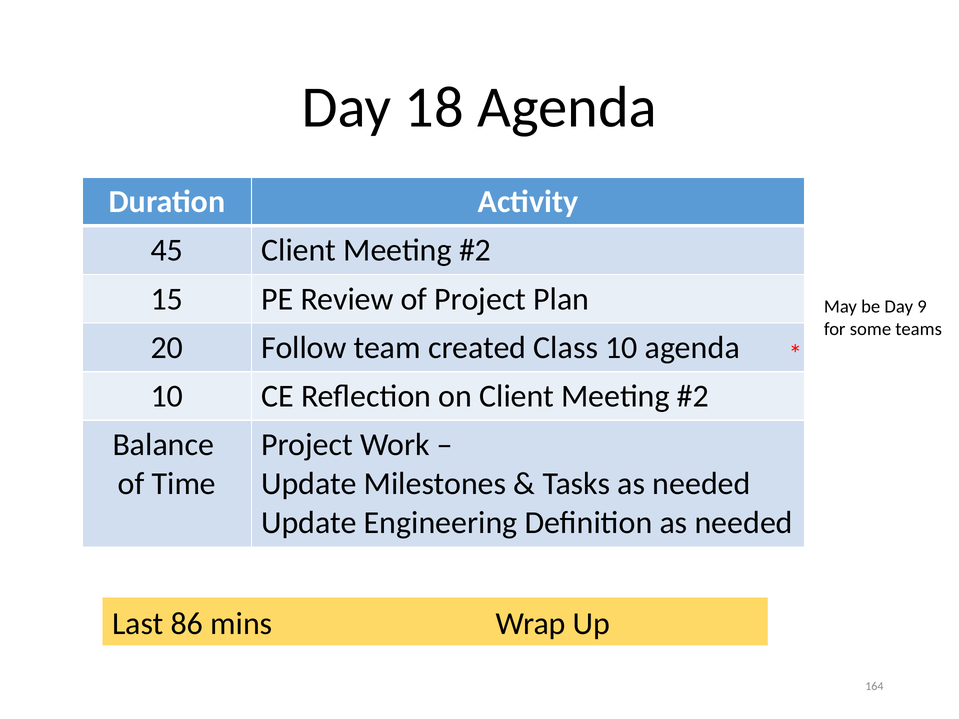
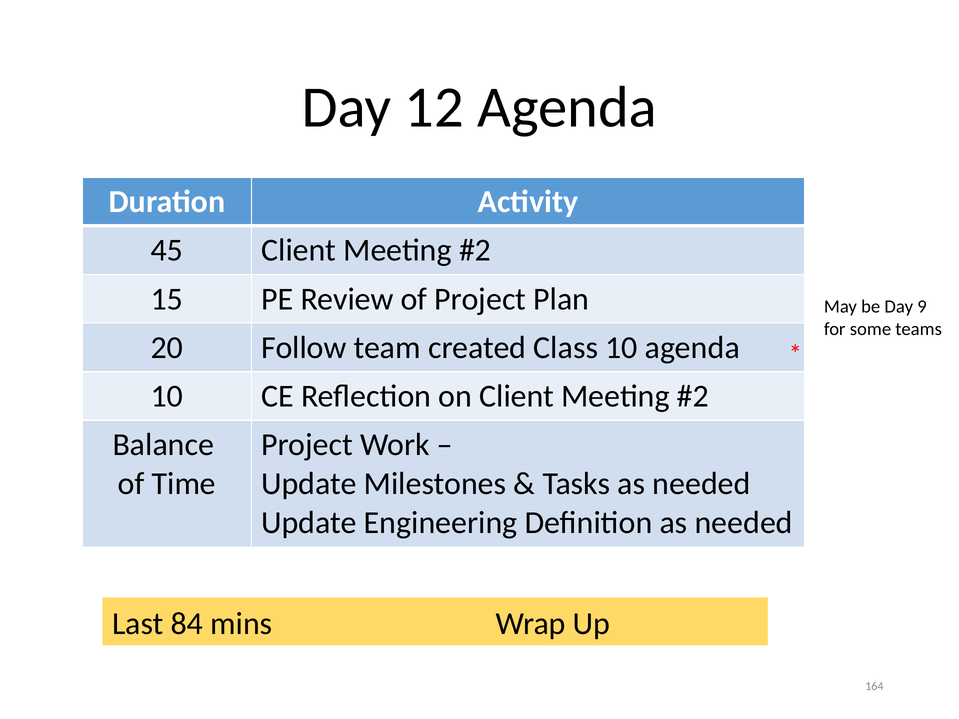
18: 18 -> 12 (434, 107)
86: 86 -> 84 (187, 624)
